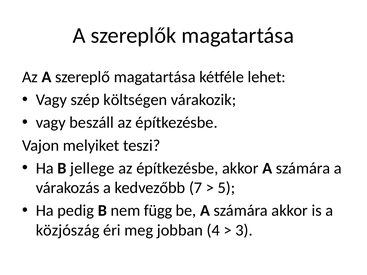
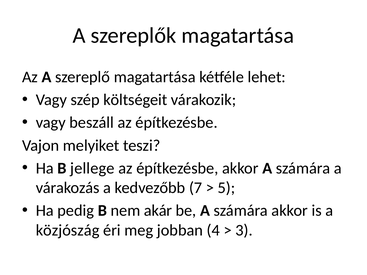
költségen: költségen -> költségeit (135, 100)
függ: függ -> akár (158, 211)
